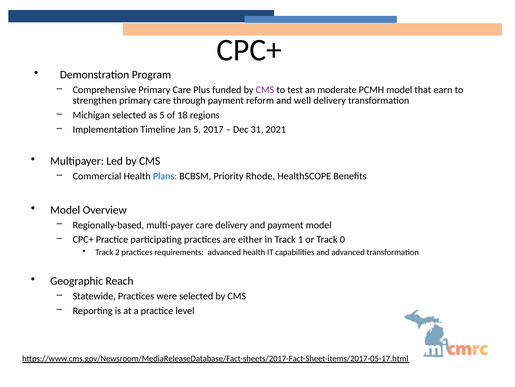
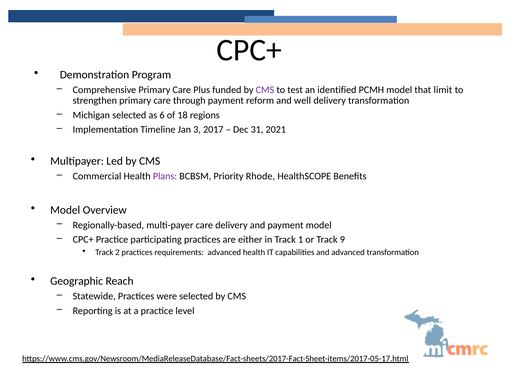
moderate: moderate -> identified (337, 90)
earn: earn -> limit (443, 90)
as 5: 5 -> 6 (162, 115)
Jan 5: 5 -> 3 (197, 129)
Plans colour: blue -> purple (165, 176)
0: 0 -> 9 (342, 239)
